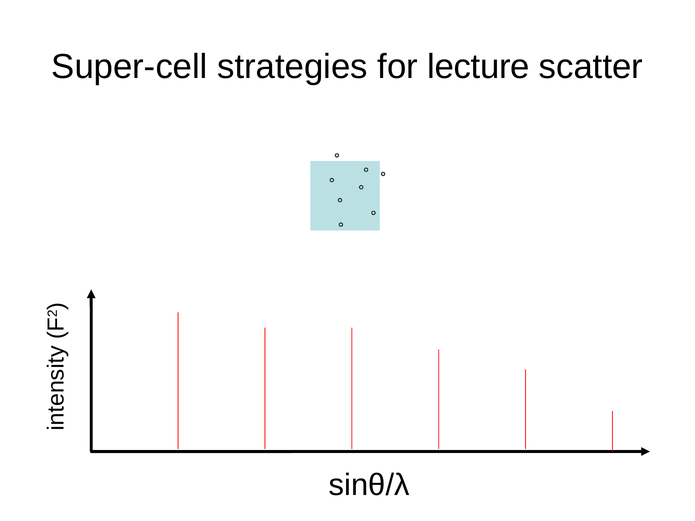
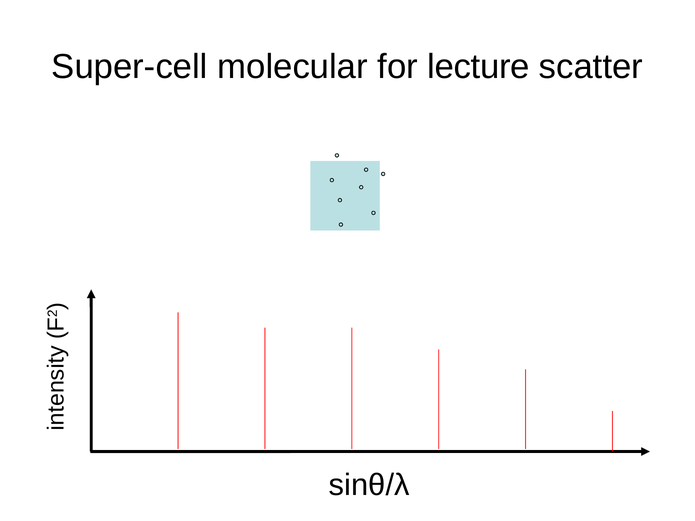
strategies: strategies -> molecular (293, 67)
